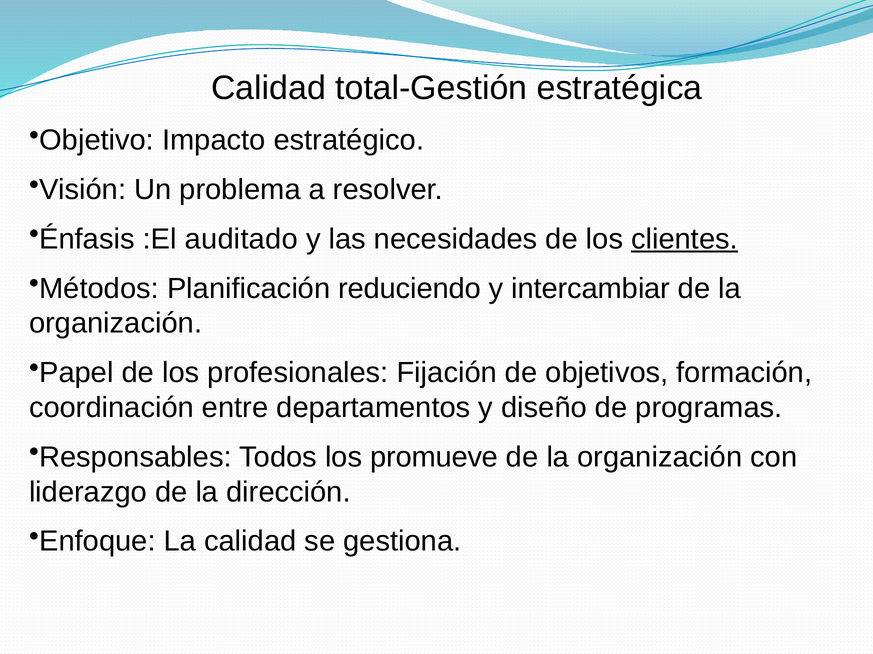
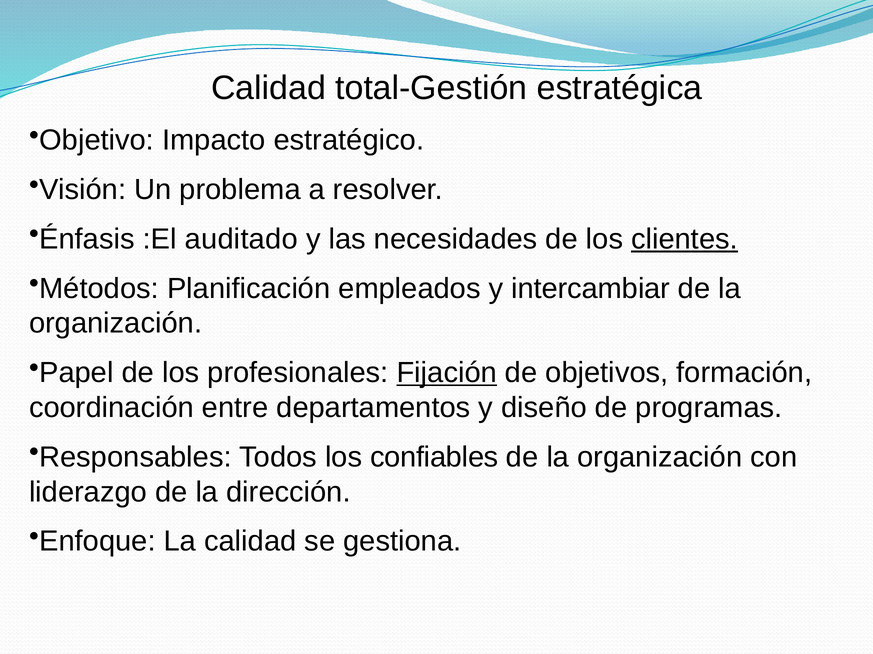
reduciendo: reduciendo -> empleados (410, 289)
Fijación underline: none -> present (447, 373)
promueve: promueve -> confiables (434, 458)
